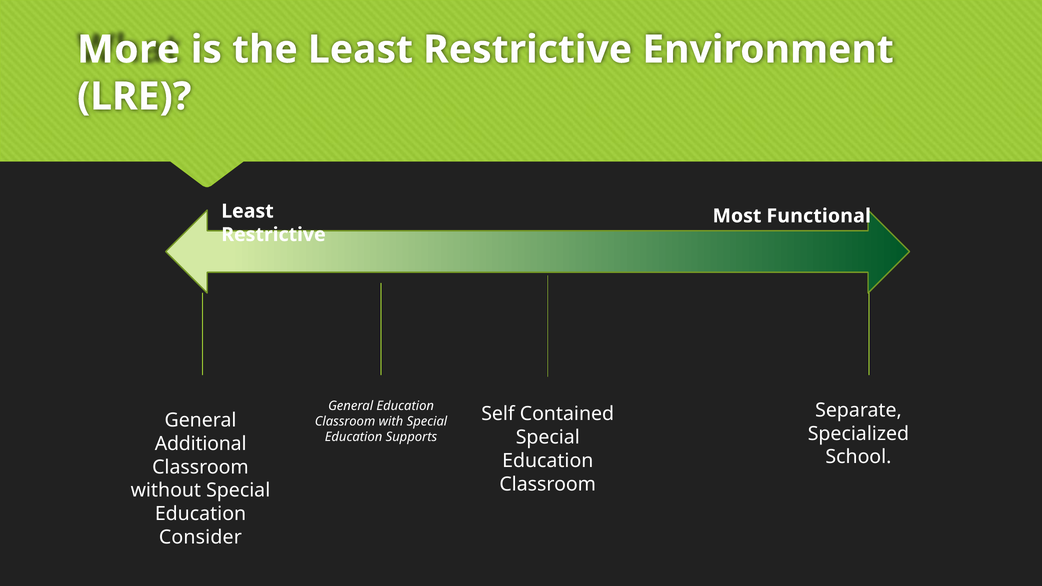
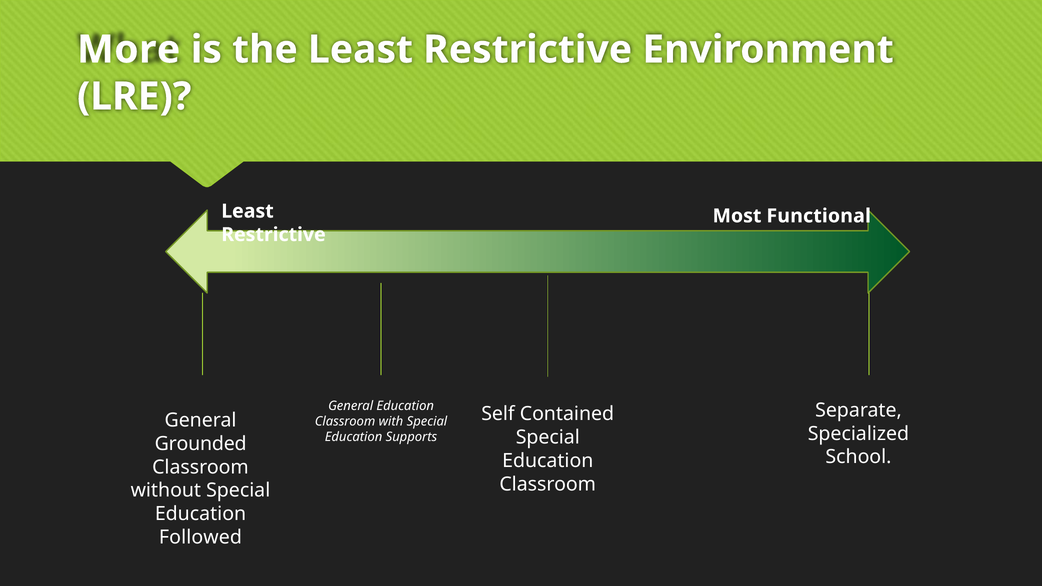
Additional: Additional -> Grounded (201, 444)
Consider: Consider -> Followed (200, 537)
